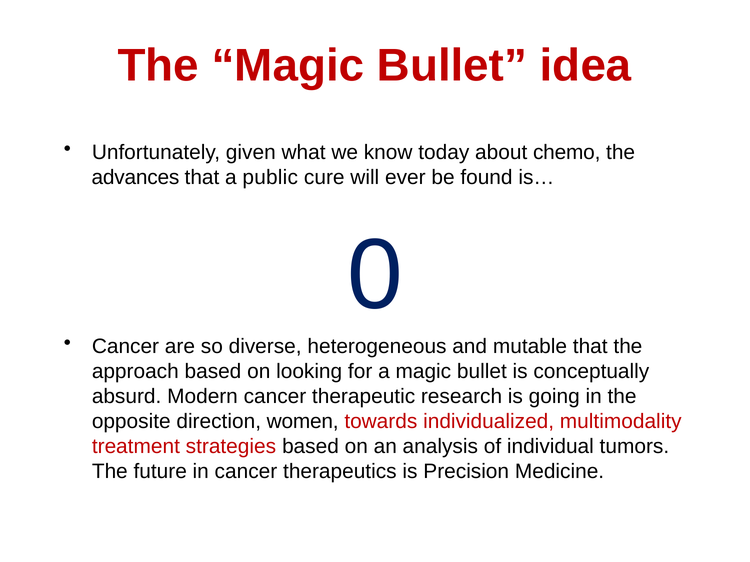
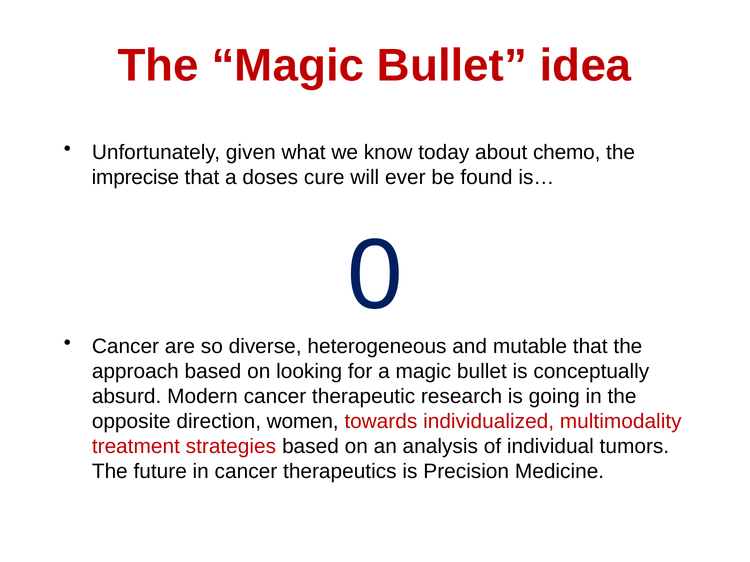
advances: advances -> imprecise (135, 178)
public: public -> doses (270, 178)
